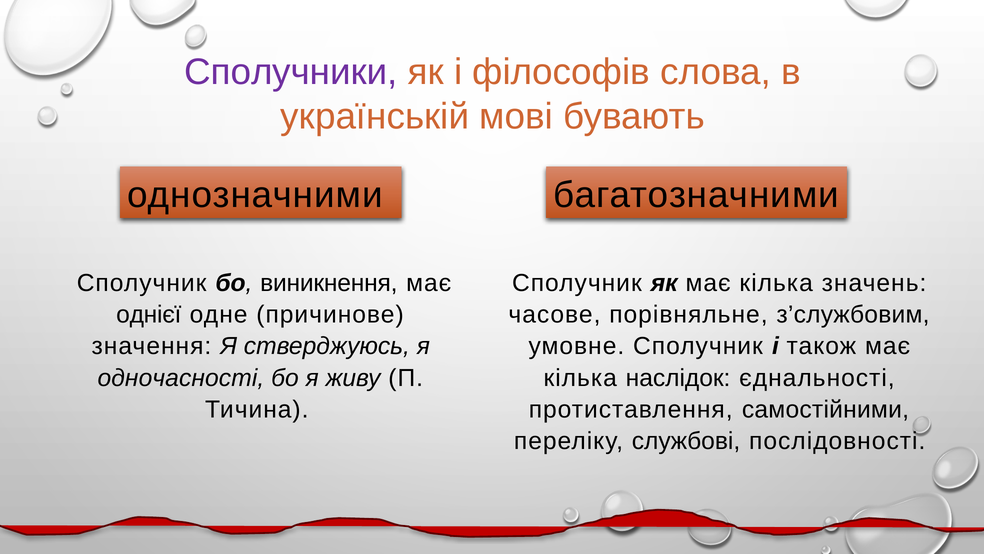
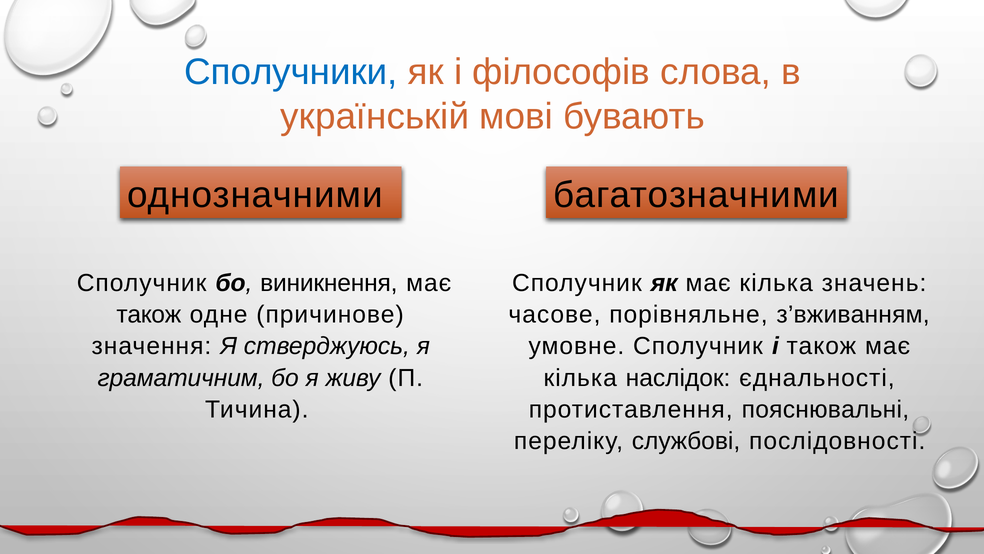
Сполучники colour: purple -> blue (291, 72)
з’службовим: з’службовим -> з’вживанням (853, 314)
однієї: однієї -> також (149, 314)
одночасності: одночасності -> граматичним (181, 378)
самостійними: самостійними -> пояснювальні (825, 409)
